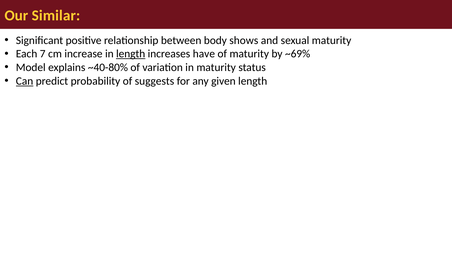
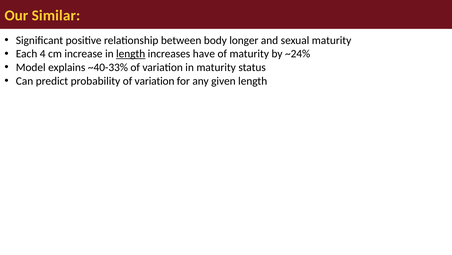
shows: shows -> longer (244, 40)
7: 7 -> 4 (43, 54)
~69%: ~69% -> ~24% (298, 54)
~40-80%: ~40-80% -> ~40-33% (108, 67)
Can underline: present -> none (25, 81)
probability of suggests: suggests -> variation (155, 81)
